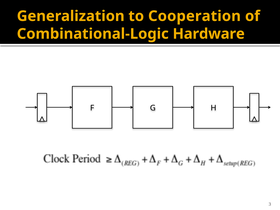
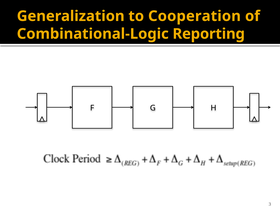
Hardware: Hardware -> Reporting (209, 34)
